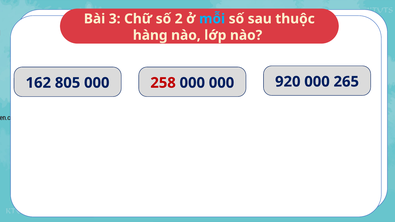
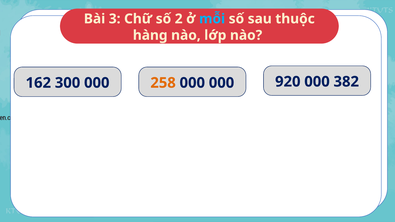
805: 805 -> 300 (68, 83)
258 colour: red -> orange (163, 83)
265: 265 -> 382 (346, 82)
